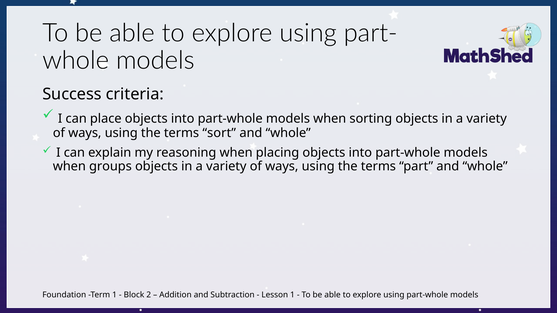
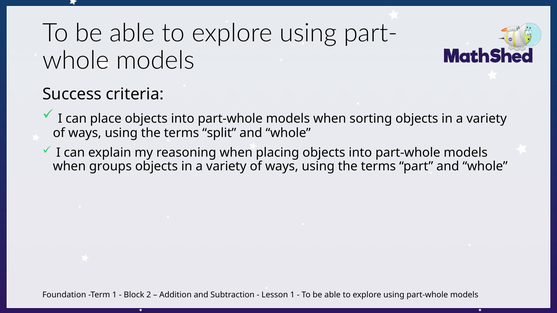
sort: sort -> split (219, 133)
